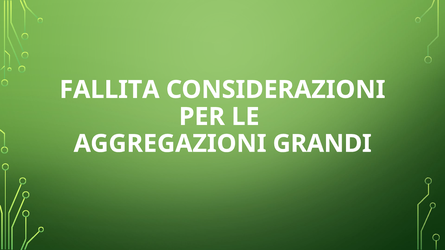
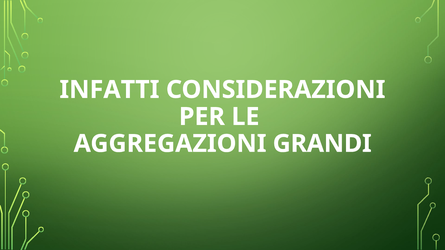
FALLITA: FALLITA -> INFATTI (109, 90)
